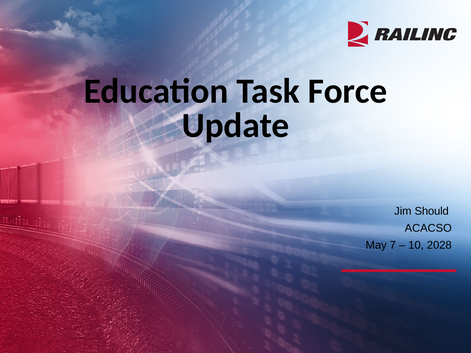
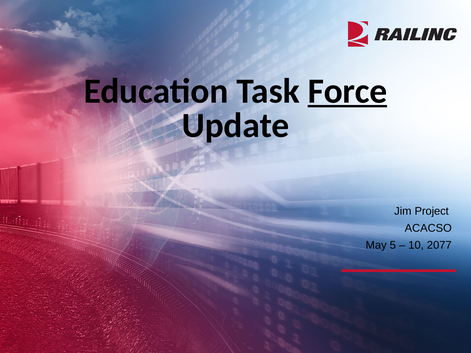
Force underline: none -> present (347, 91)
Should: Should -> Project (432, 211)
7: 7 -> 5 (393, 245)
2028: 2028 -> 2077 (439, 245)
